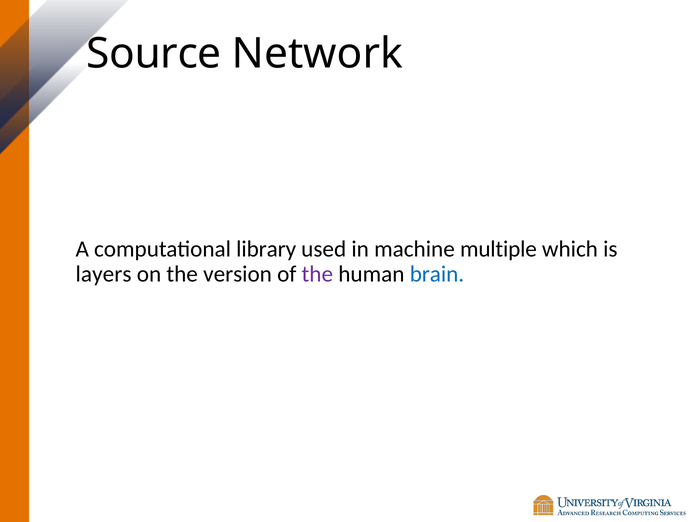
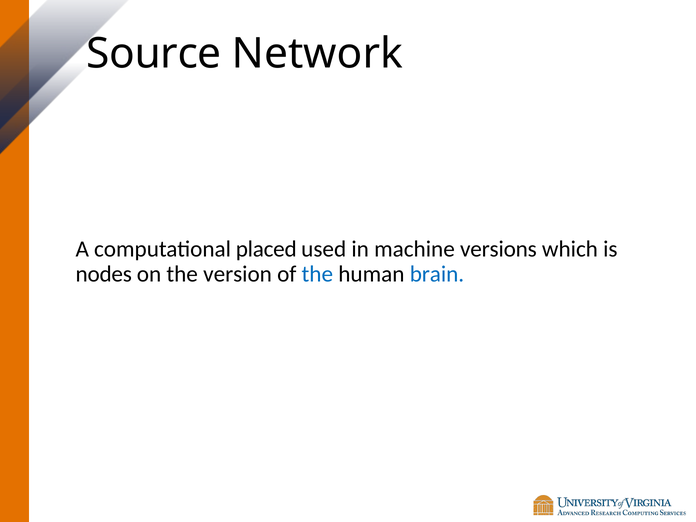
library: library -> placed (266, 249)
multiple: multiple -> versions (498, 249)
layers: layers -> nodes (104, 274)
the colour: purple -> blue (317, 274)
